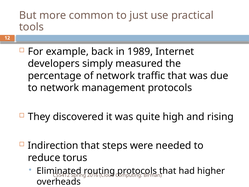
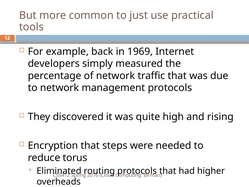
1989: 1989 -> 1969 (140, 52)
Indirection: Indirection -> Encryption (53, 145)
